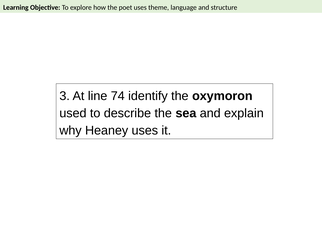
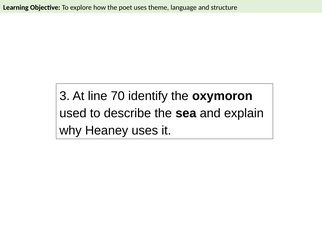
74: 74 -> 70 (118, 96)
